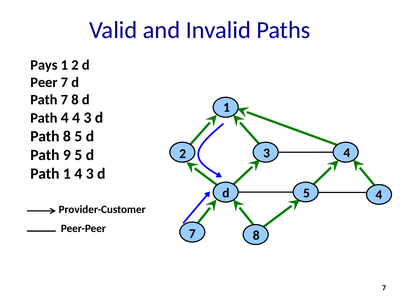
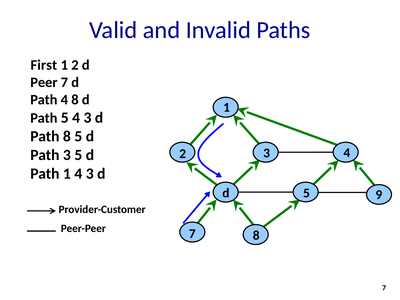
Pays: Pays -> First (44, 65)
Path 7: 7 -> 4 (64, 100)
Path 4: 4 -> 5 (65, 118)
Path 9: 9 -> 3 (67, 155)
5 4: 4 -> 9 (379, 195)
